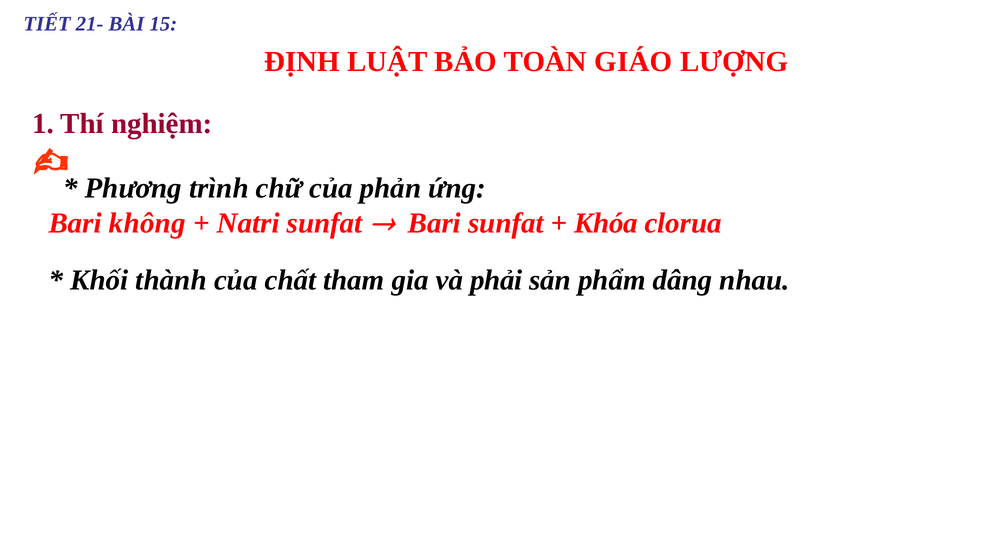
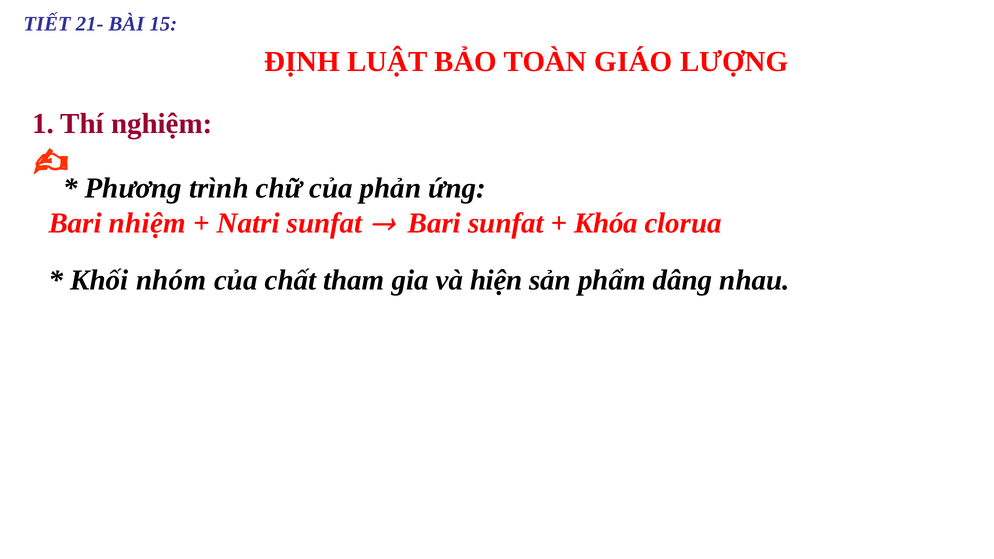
không: không -> nhiệm (147, 223)
thành: thành -> nhóm (171, 280)
phải: phải -> hiện (496, 280)
